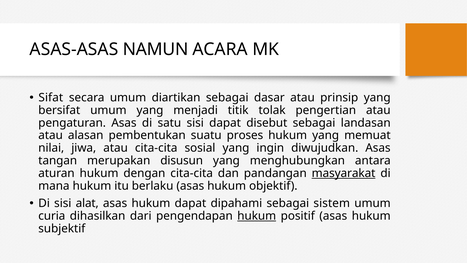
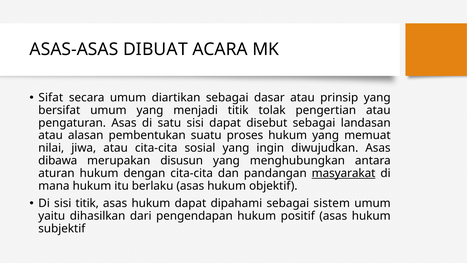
NAMUN: NAMUN -> DIBUAT (155, 49)
tangan: tangan -> dibawa (58, 161)
sisi alat: alat -> titik (87, 203)
curia: curia -> yaitu (52, 216)
hukum underline: present -> none (257, 216)
